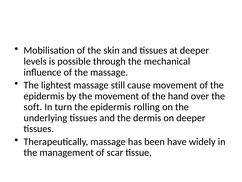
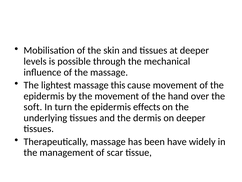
still: still -> this (118, 85)
rolling: rolling -> effects (147, 107)
